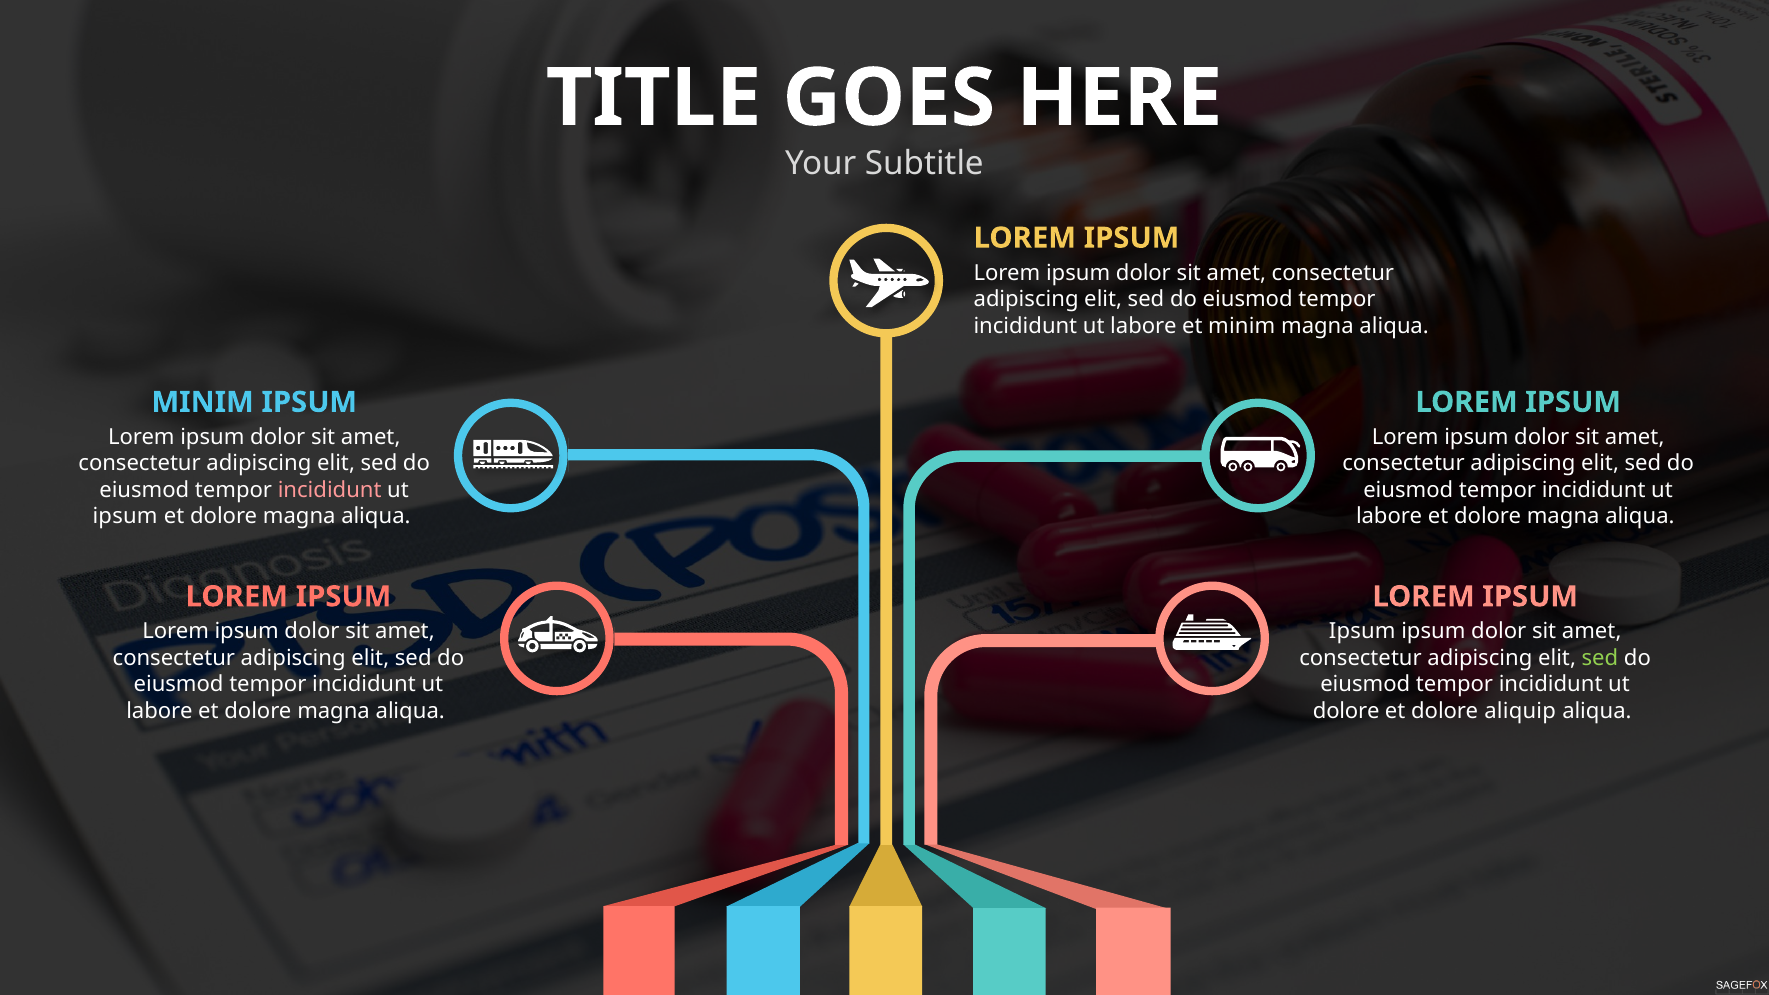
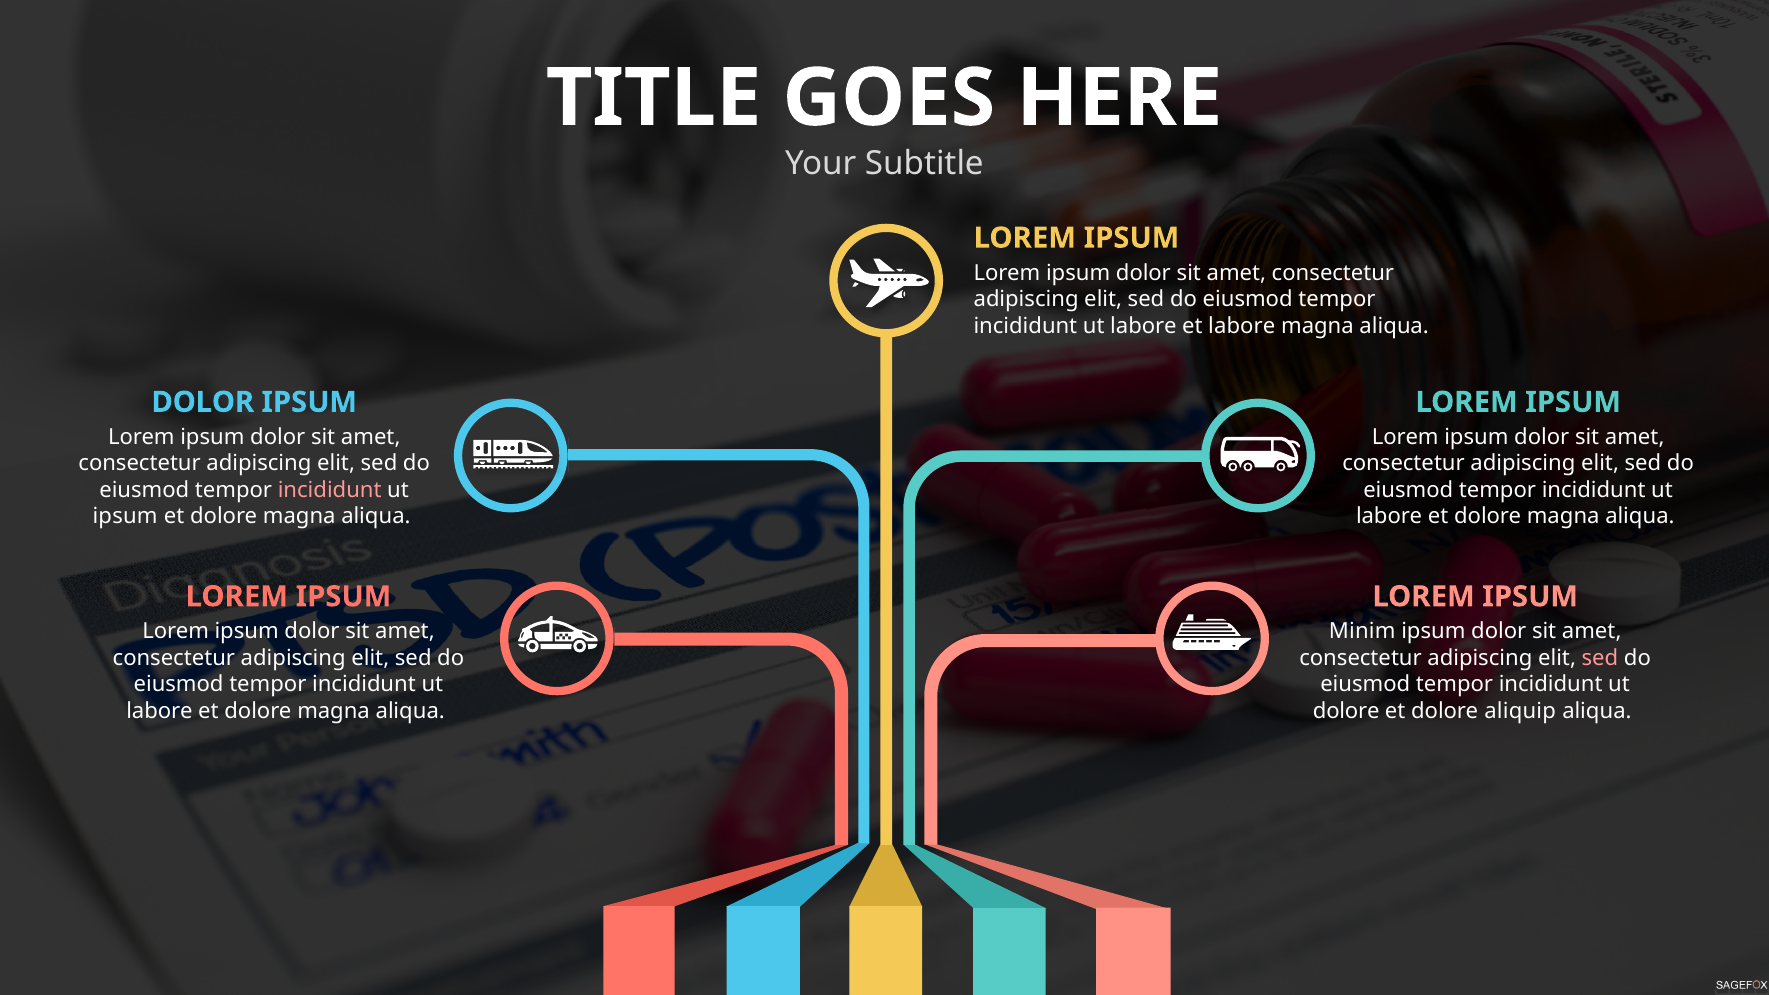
et minim: minim -> labore (1242, 326)
MINIM: MINIM -> DOLOR (203, 402)
Ipsum: Ipsum -> Minim (1362, 632)
sed colour: light green -> pink (1600, 658)
